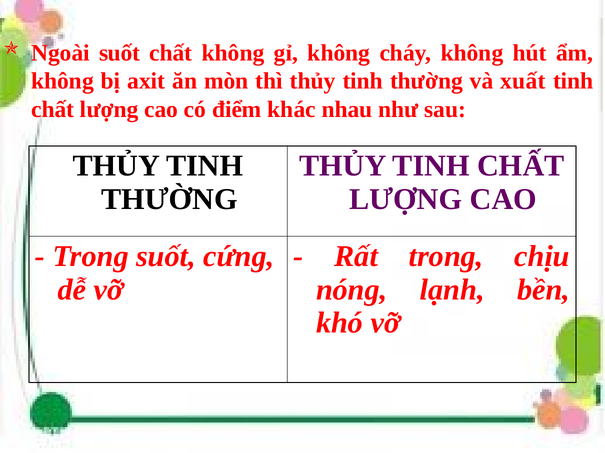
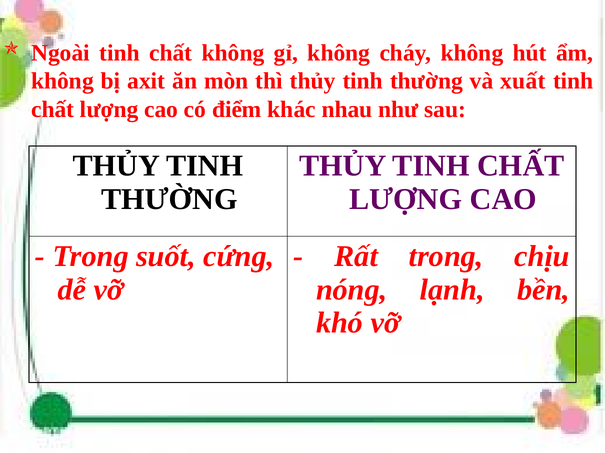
Ngoài suốt: suốt -> tinh (119, 53)
